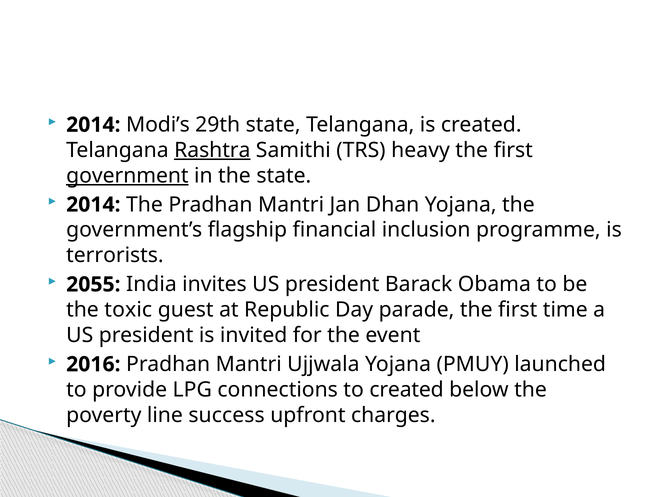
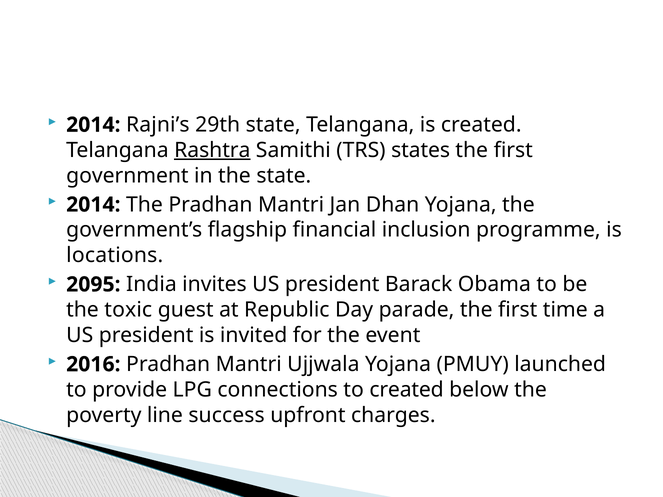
Modi’s: Modi’s -> Rajni’s (158, 125)
heavy: heavy -> states (421, 150)
government underline: present -> none (127, 176)
terrorists: terrorists -> locations (115, 256)
2055: 2055 -> 2095 (93, 285)
